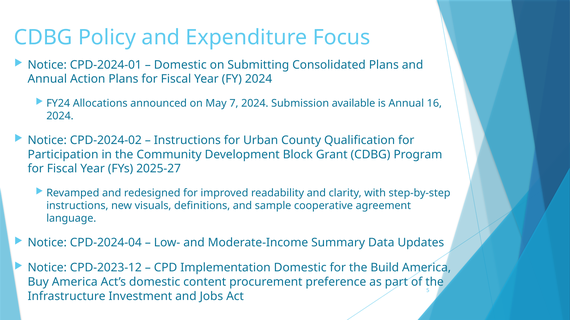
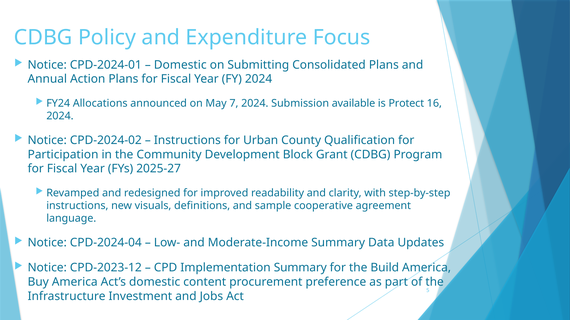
is Annual: Annual -> Protect (406, 103)
Implementation Domestic: Domestic -> Summary (300, 268)
